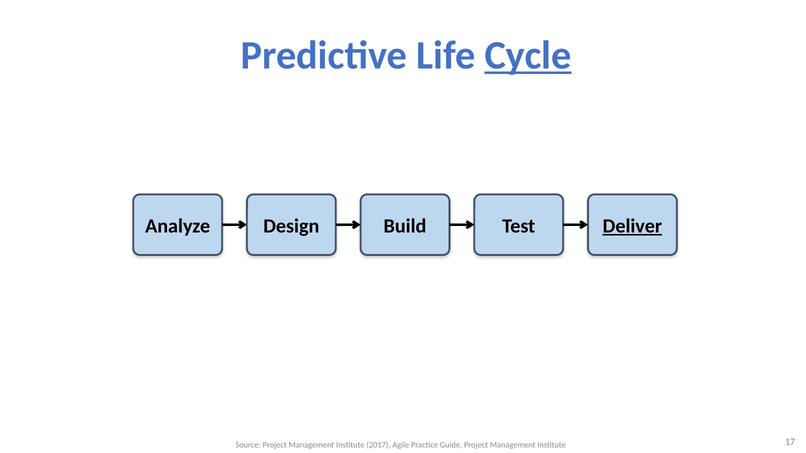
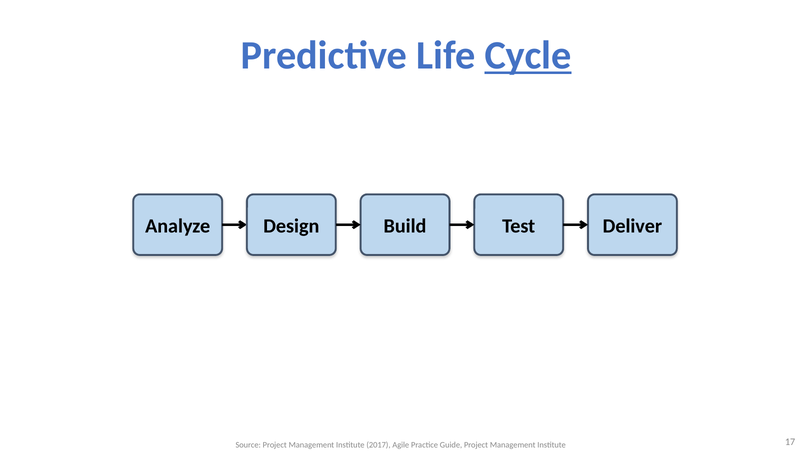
Deliver underline: present -> none (632, 226)
